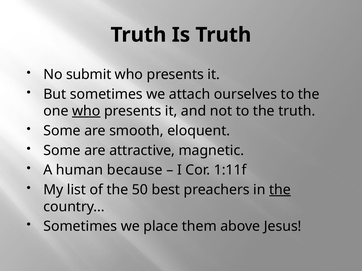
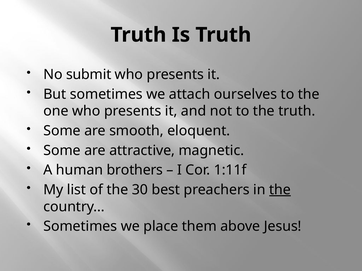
who underline: present -> none (86, 111)
because: because -> brothers (135, 170)
50: 50 -> 30 (140, 190)
